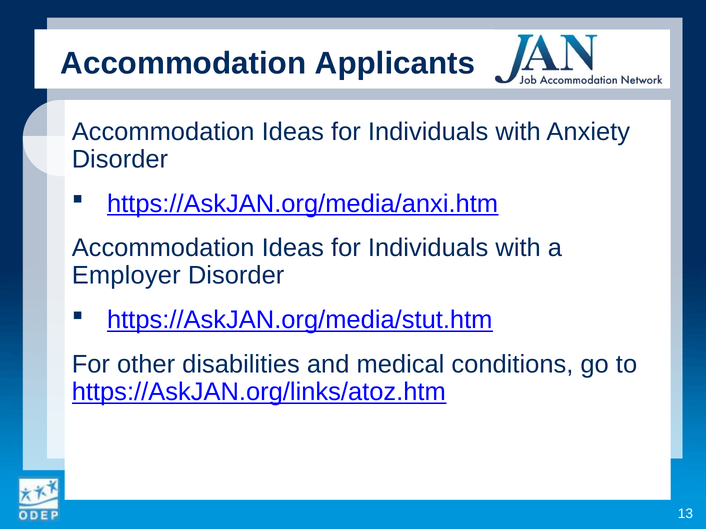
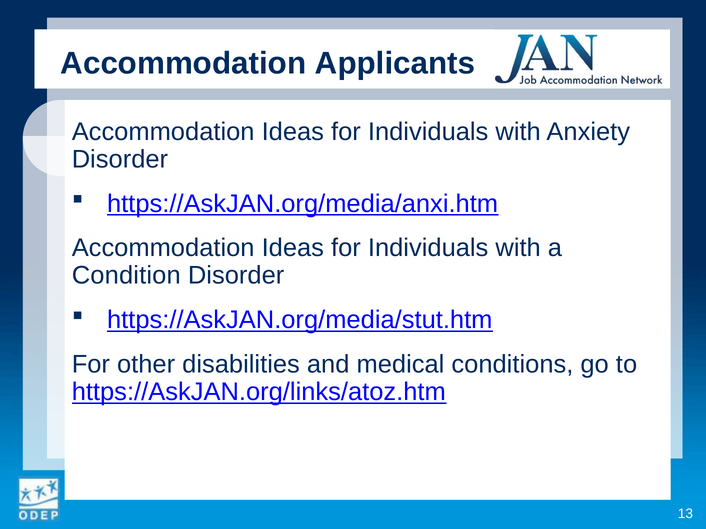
Employer: Employer -> Condition (126, 276)
